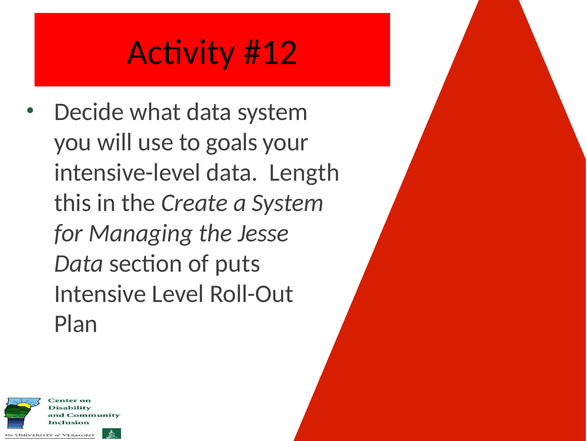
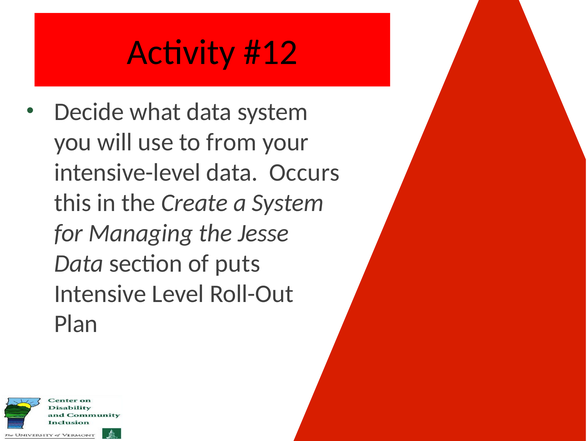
goals: goals -> from (231, 142)
Length: Length -> Occurs (304, 172)
